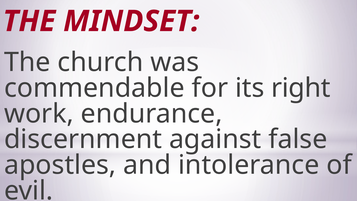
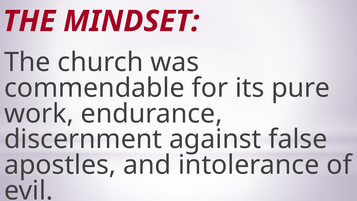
right: right -> pure (301, 88)
